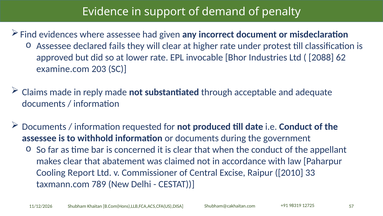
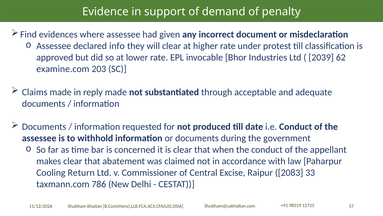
fails: fails -> info (117, 46)
2088: 2088 -> 2039 (321, 57)
Report: Report -> Return (81, 172)
2010: 2010 -> 2083 (289, 172)
789: 789 -> 786 (99, 184)
